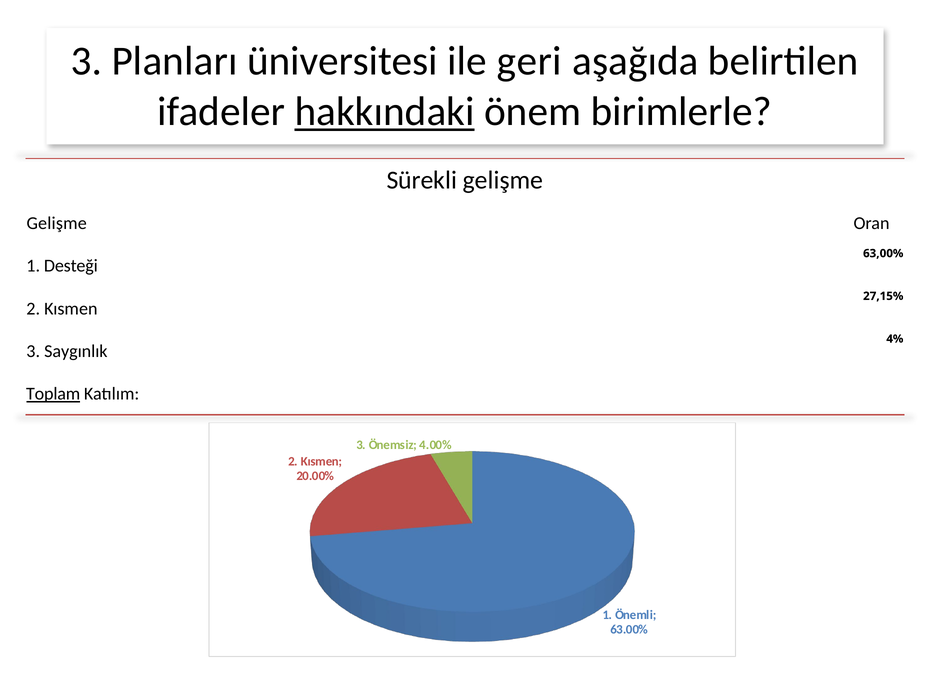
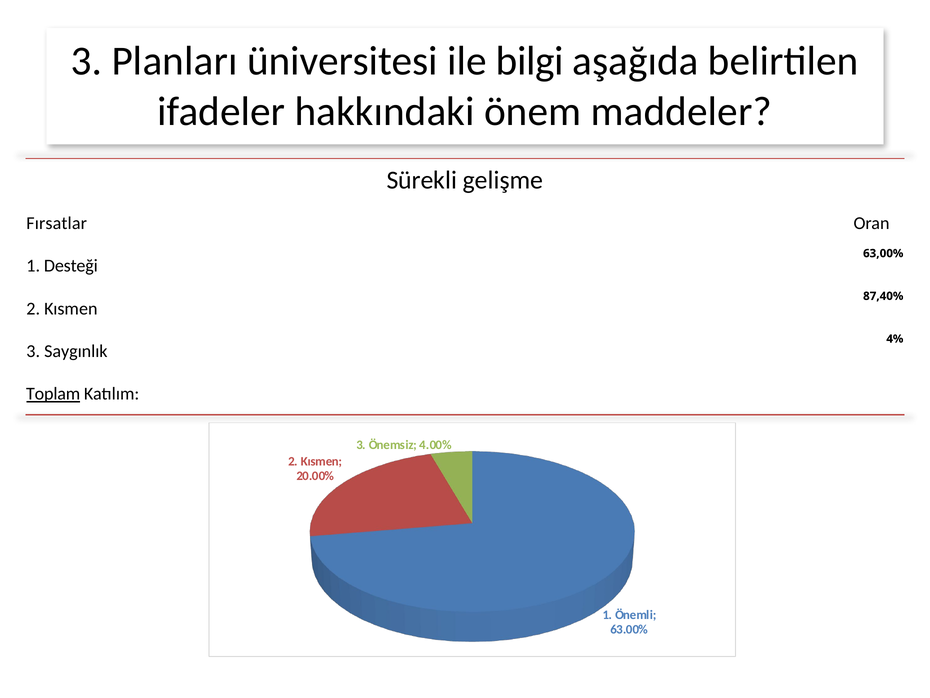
geri: geri -> bilgi (530, 61)
hakkındaki underline: present -> none (385, 112)
birimlerle: birimlerle -> maddeler (681, 112)
Gelişme: Gelişme -> Fırsatlar (57, 223)
27,15%: 27,15% -> 87,40% (883, 296)
